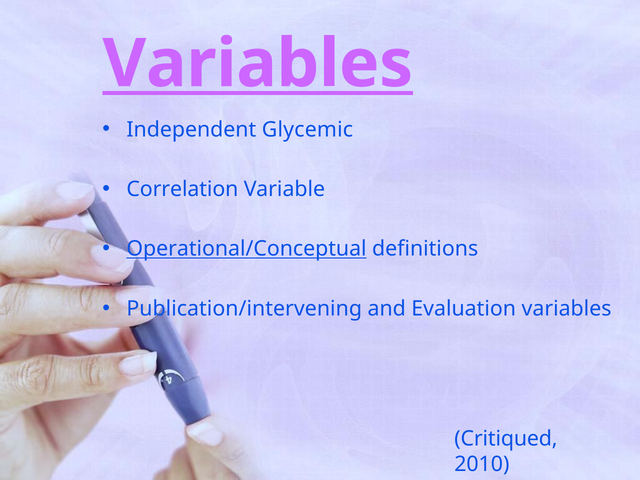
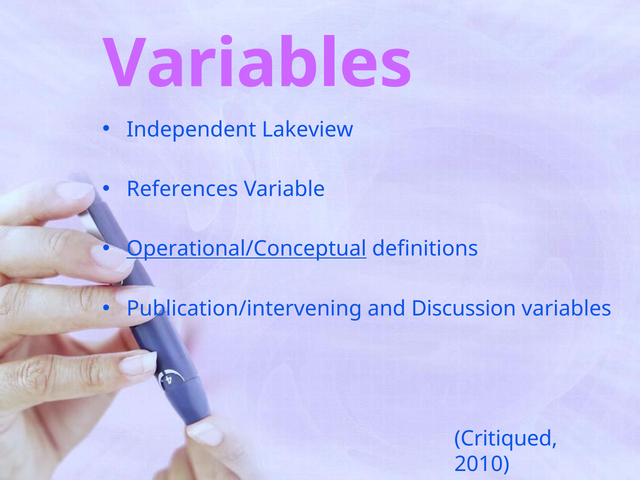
Variables underline: present -> none (258, 64)
Glycemic: Glycemic -> Lakeview (308, 129)
Correlation: Correlation -> References (182, 189)
Evaluation: Evaluation -> Discussion (464, 309)
